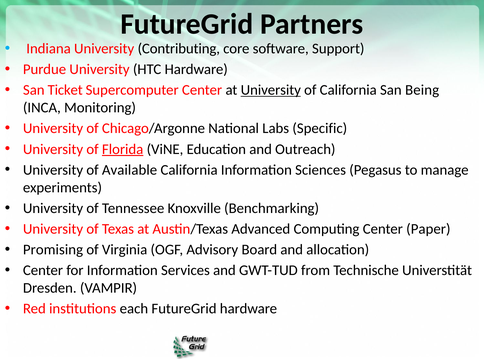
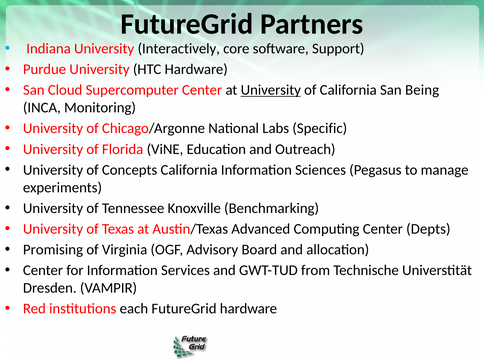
Contributing: Contributing -> Interactively (179, 49)
Ticket: Ticket -> Cloud (65, 90)
Florida underline: present -> none (123, 149)
Available: Available -> Concepts (130, 170)
Paper: Paper -> Depts (428, 229)
